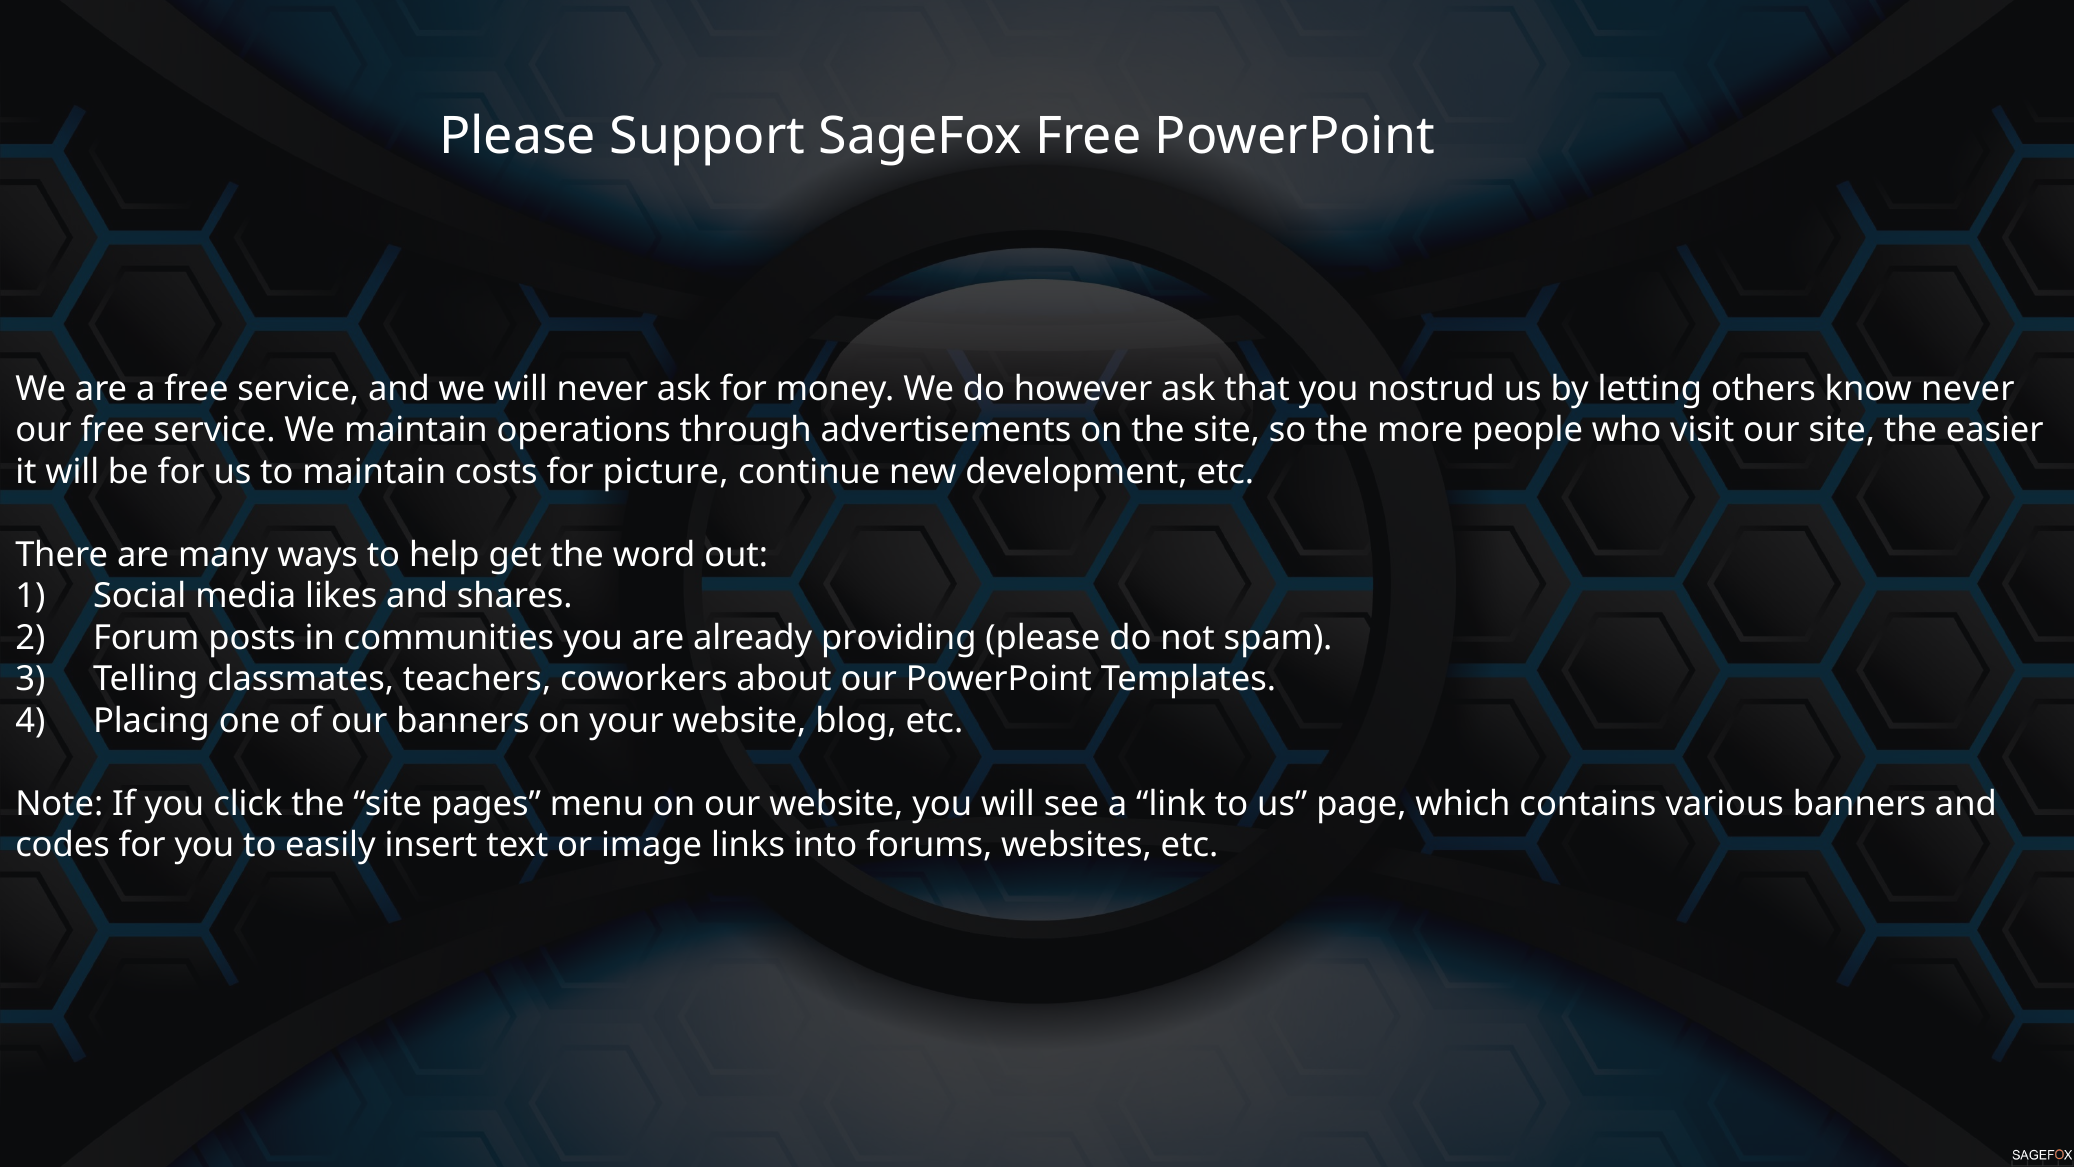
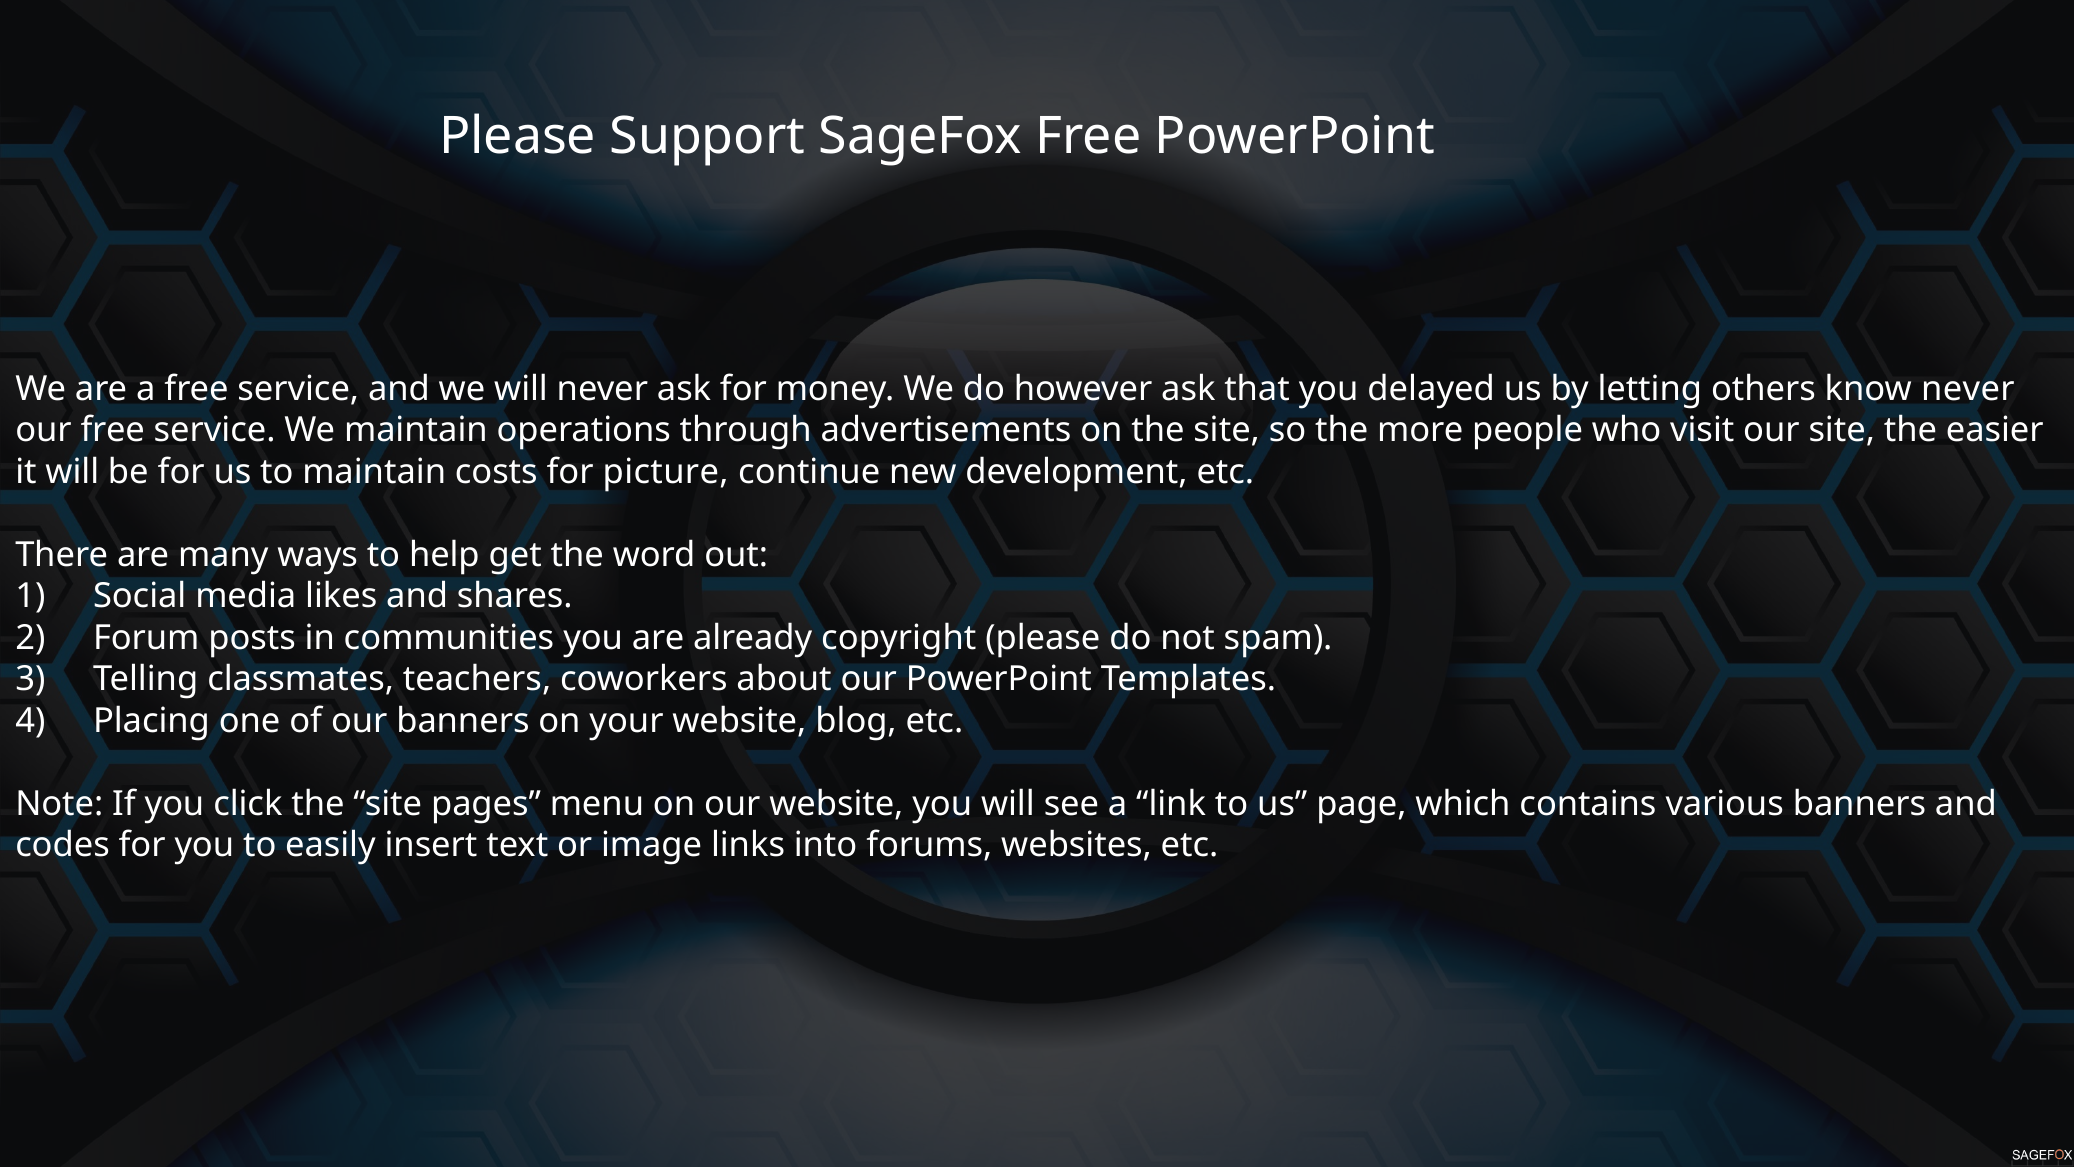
nostrud: nostrud -> delayed (1431, 389)
providing: providing -> copyright (899, 637)
